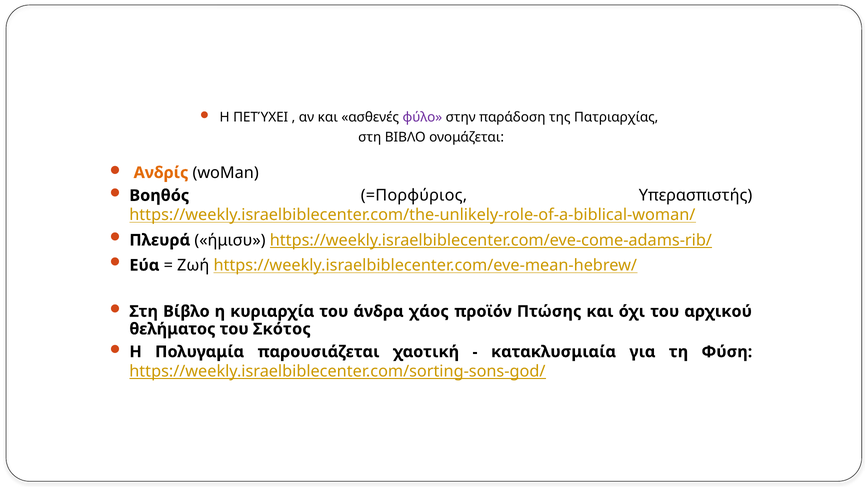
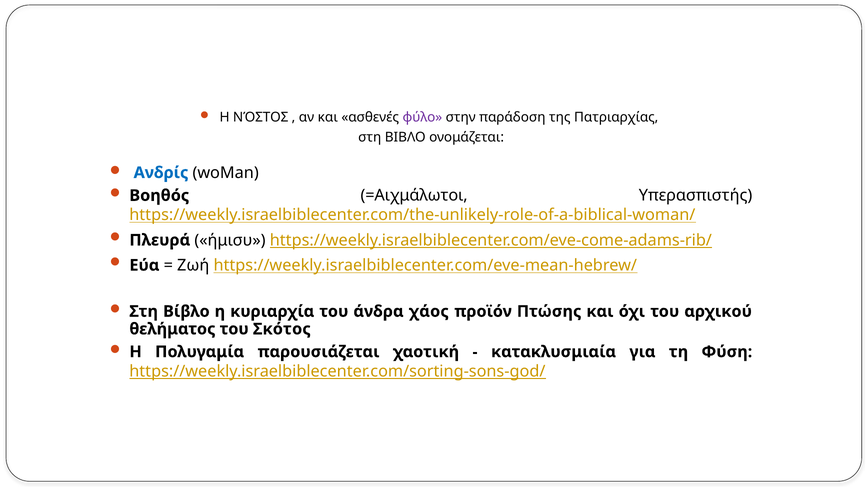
ΠΕΤΎΧΕΙ: ΠΕΤΎΧΕΙ -> ΝΌΣΤΟΣ (261, 117)
Ανδρίς colour: orange -> blue (161, 173)
=Πορφύριος: =Πορφύριος -> =Αιχμάλωτοι (414, 196)
